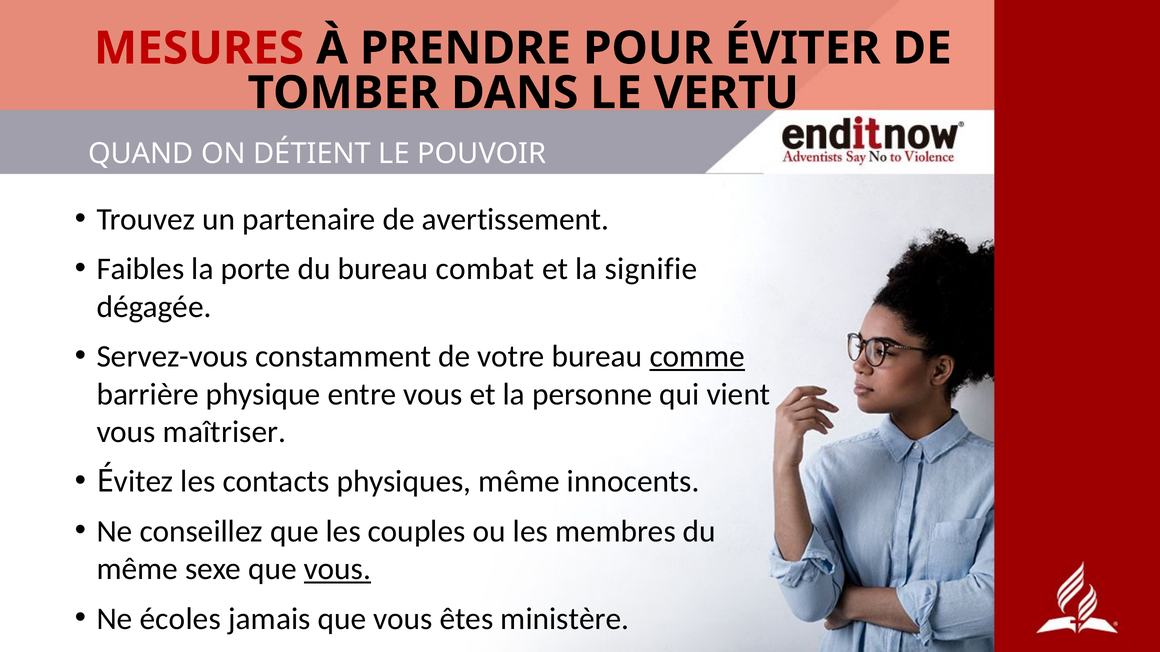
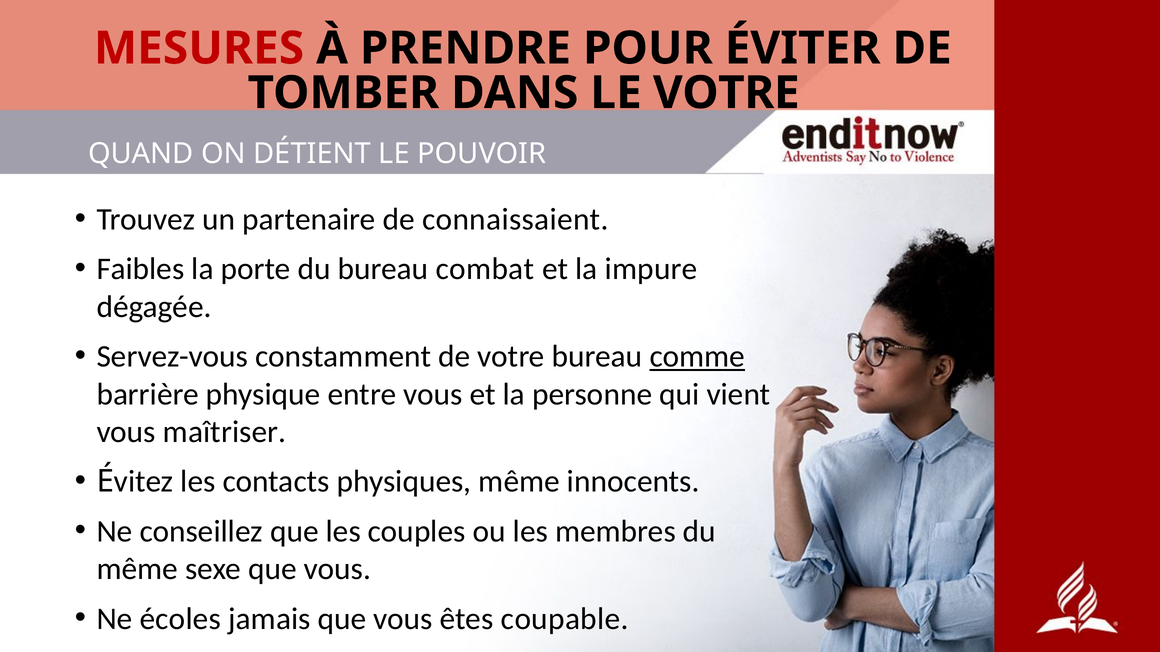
LE VERTU: VERTU -> VOTRE (726, 93)
avertissement: avertissement -> connaissaient (515, 220)
signifie: signifie -> impure (651, 269)
vous underline: present -> none (337, 569)
ministère: ministère -> coupable (565, 619)
